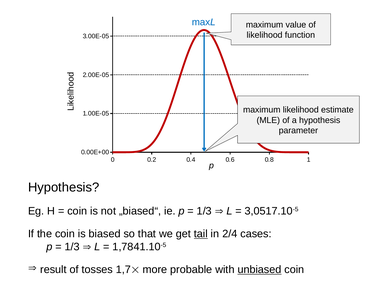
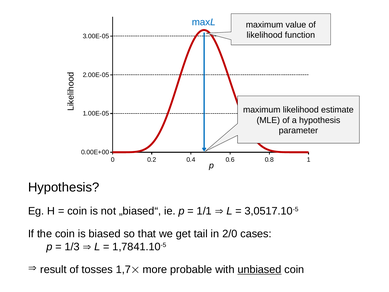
1/3: 1/3 -> 1/1 (204, 211)
tail underline: present -> none (201, 234)
2/4: 2/4 -> 2/0 (230, 234)
